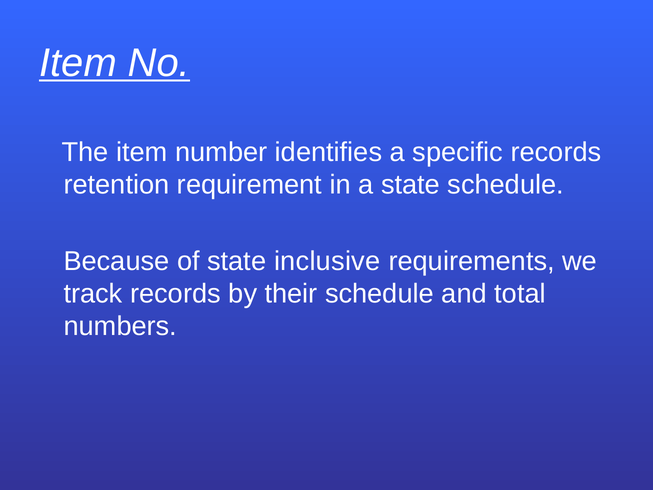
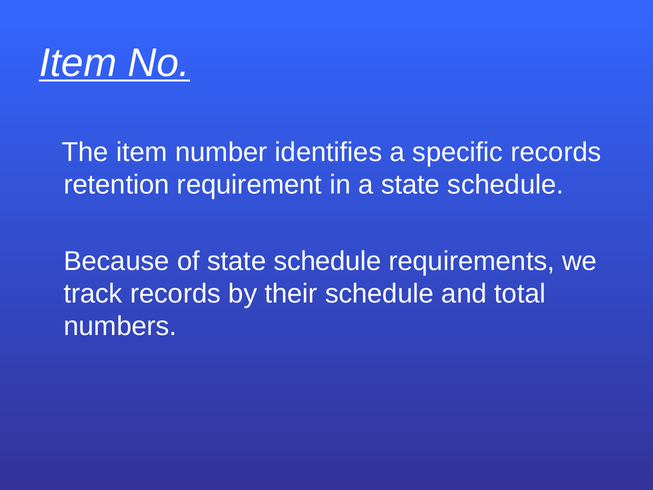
of state inclusive: inclusive -> schedule (327, 261)
